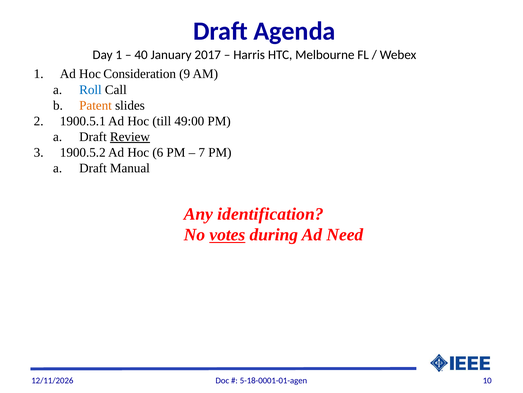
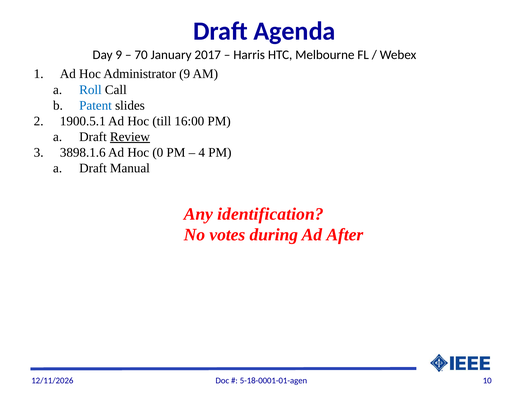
Day 1: 1 -> 9 (119, 55)
40: 40 -> 70 (141, 55)
Consideration: Consideration -> Administrator (140, 74)
Patent colour: orange -> blue (96, 105)
49:00: 49:00 -> 16:00 (189, 121)
1900.5.2: 1900.5.2 -> 3898.1.6 (83, 152)
6: 6 -> 0 (158, 152)
7: 7 -> 4 (202, 152)
votes underline: present -> none (227, 234)
Need: Need -> After (345, 234)
